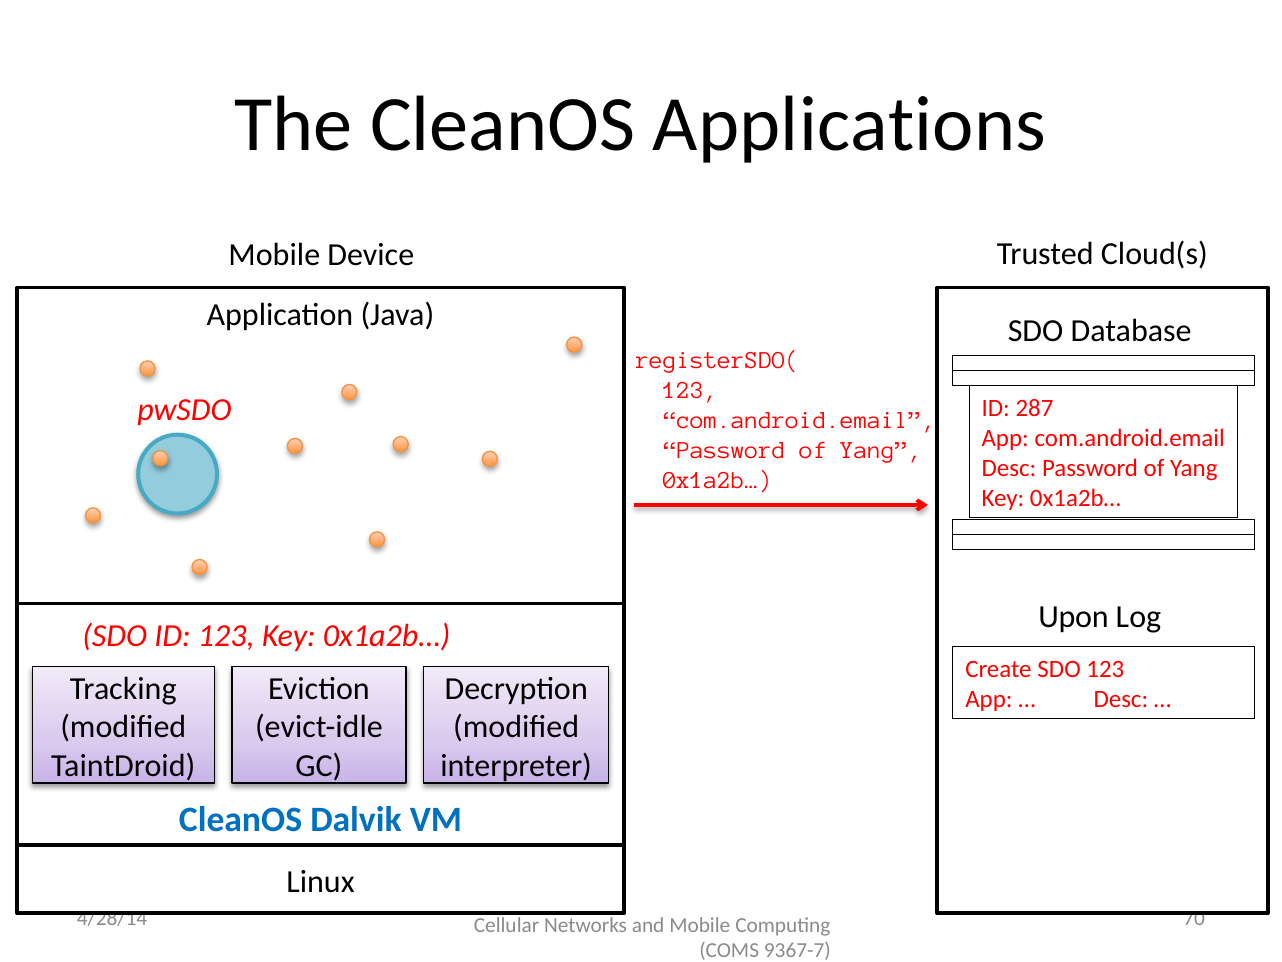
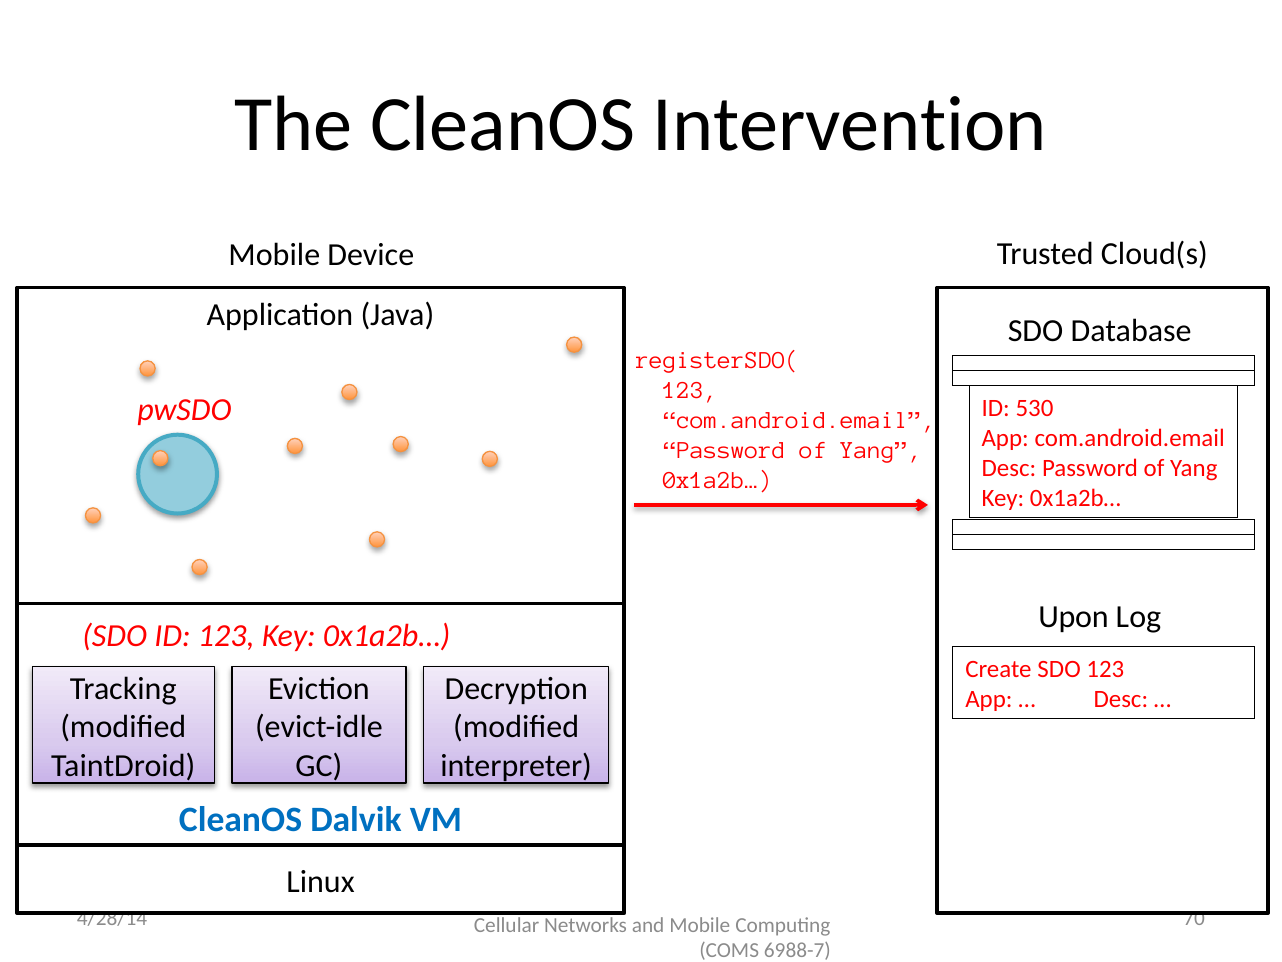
Applications: Applications -> Intervention (850, 124)
287: 287 -> 530 (1034, 408)
9367-7: 9367-7 -> 6988-7 (797, 950)
